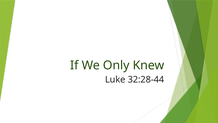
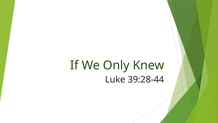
32:28-44: 32:28-44 -> 39:28-44 (146, 79)
